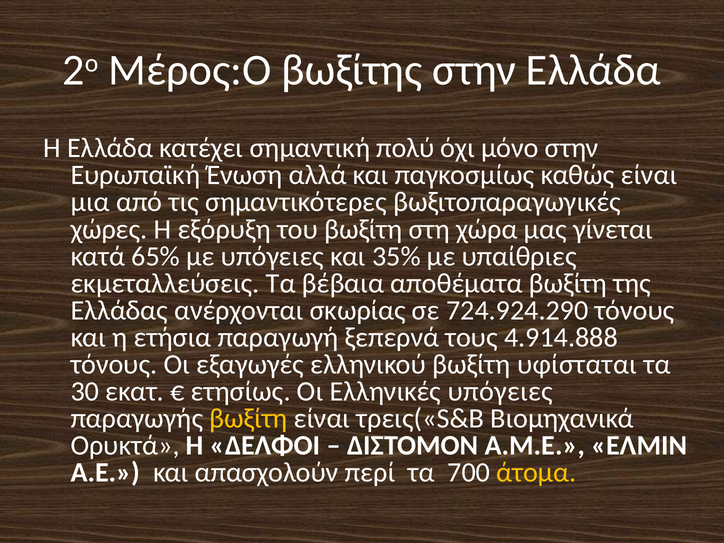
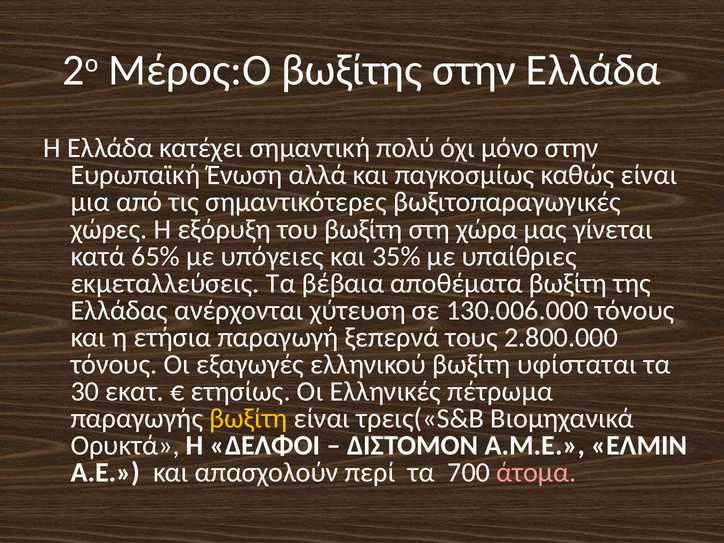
σκωρίας: σκωρίας -> χύτευση (358, 310)
724.924.290: 724.924.290 -> 130.006.000 (517, 310)
4.914.888: 4.914.888 -> 2.800.000 (561, 337)
Ελληνικές υπόγειες: υπόγειες -> πέτρωμα (500, 392)
άτομα colour: yellow -> pink (536, 473)
